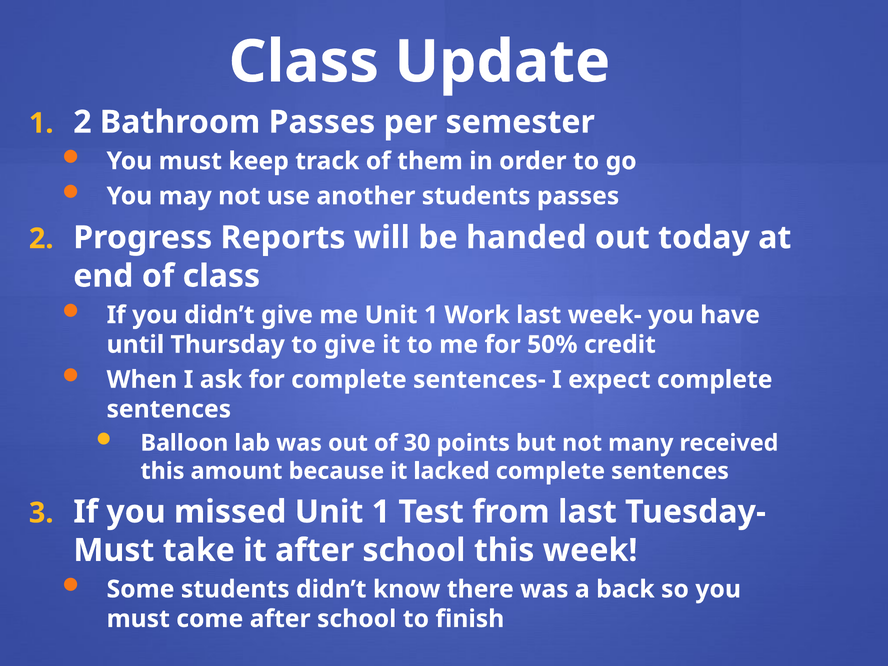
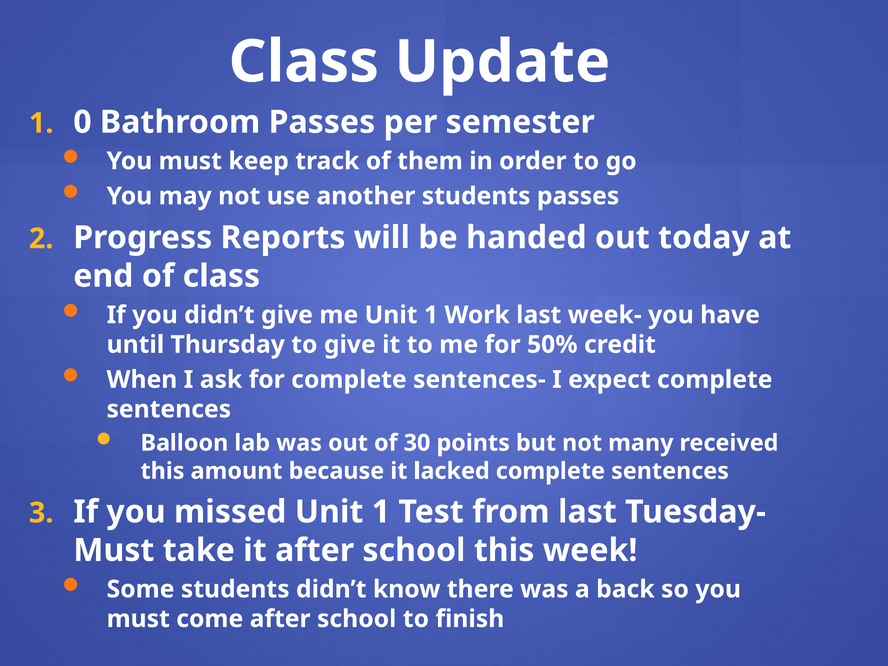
1 2: 2 -> 0 (82, 122)
